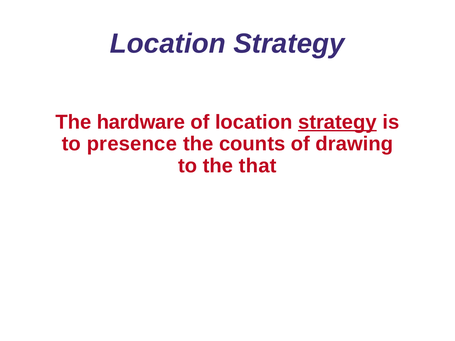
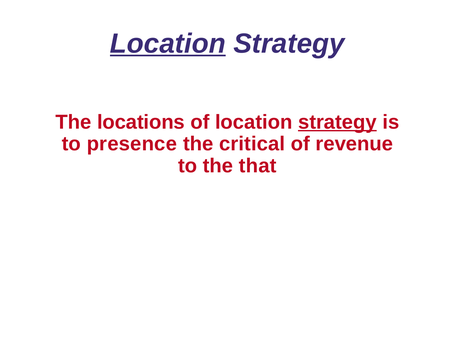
Location underline: none -> present (168, 44)
hardware: hardware -> locations (141, 122)
counts: counts -> critical (252, 144)
drawing: drawing -> revenue (354, 144)
